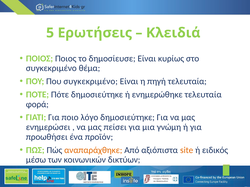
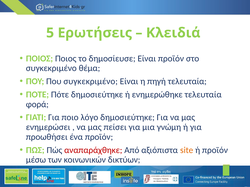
Είναι κυρίως: κυρίως -> προϊόν (171, 59)
αναπαράχθηκε colour: orange -> red (93, 150)
ή ειδικός: ειδικός -> προϊόν (215, 150)
